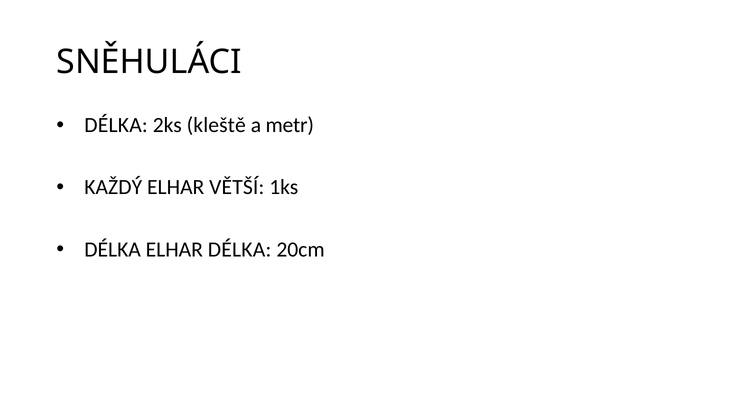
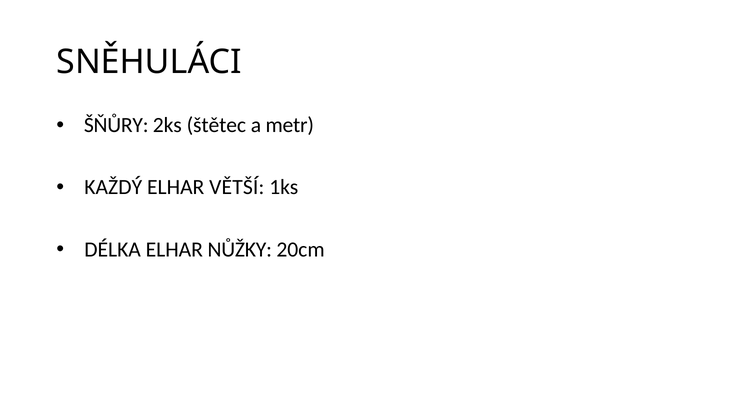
DÉLKA: DÉLKA -> ŠŇŮRY (116, 125)
kleště: kleště -> štětec (216, 125)
ELHAR DÉLKA: DÉLKA -> NŮŽKY (240, 249)
